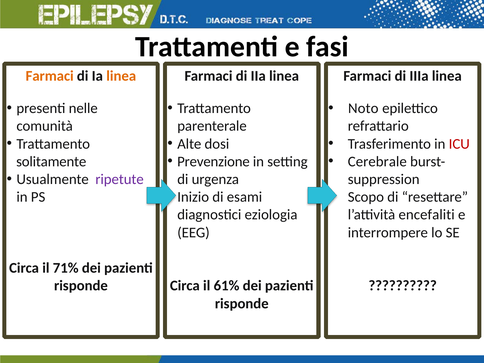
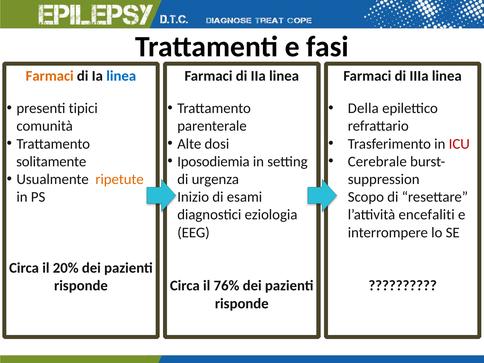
linea colour: orange -> blue (121, 76)
nelle: nelle -> tipici (83, 108)
Noto: Noto -> Della (363, 108)
Prevenzione: Prevenzione -> Iposodiemia (213, 162)
ripetute colour: purple -> orange (120, 179)
71%: 71% -> 20% (66, 268)
61%: 61% -> 76% (226, 286)
